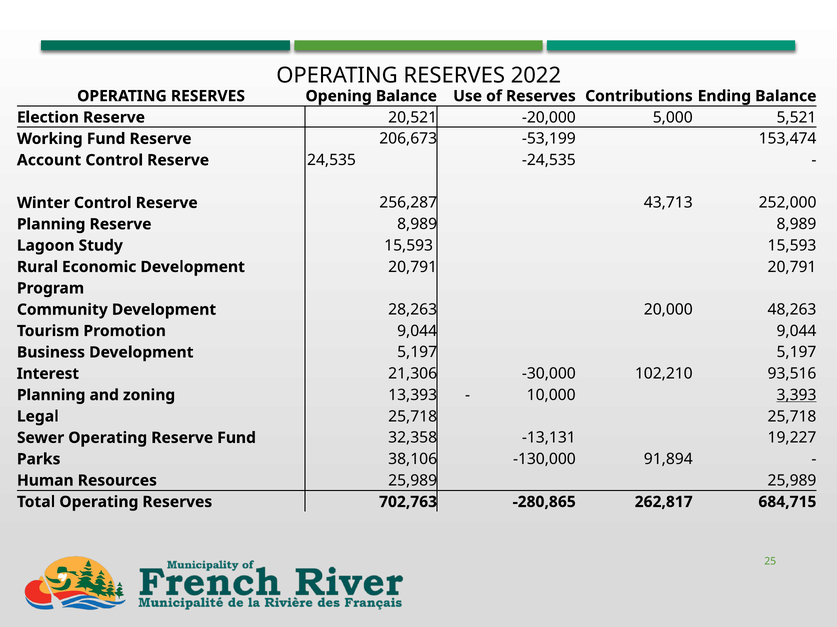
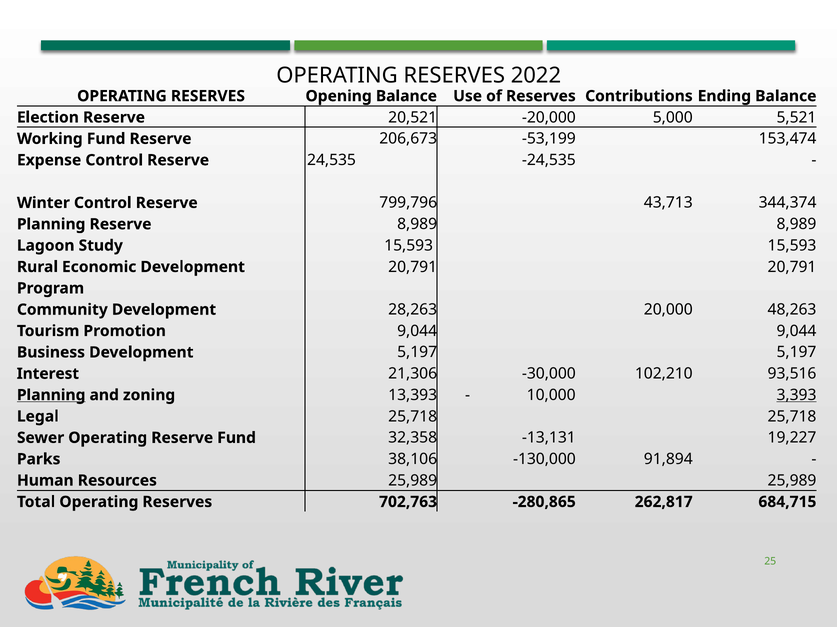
Account: Account -> Expense (49, 160)
256,287: 256,287 -> 799,796 (408, 203)
252,000: 252,000 -> 344,374 (788, 203)
Planning underline: none -> present (51, 395)
